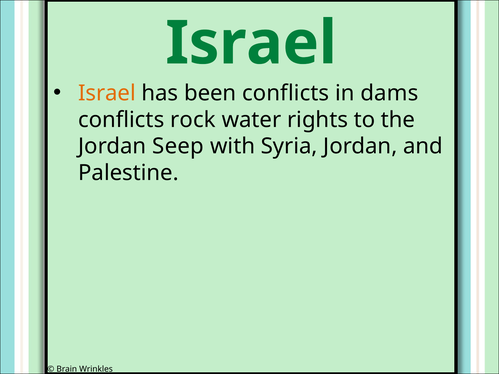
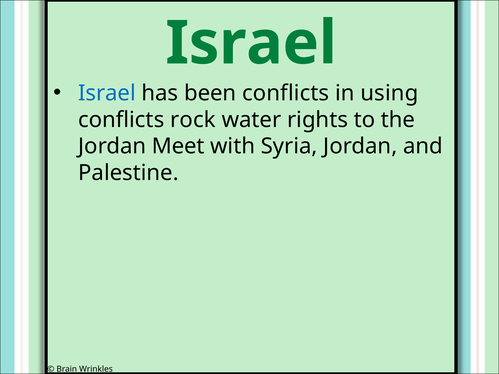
Israel colour: orange -> blue (107, 93)
dams: dams -> using (389, 93)
Seep: Seep -> Meet (178, 146)
